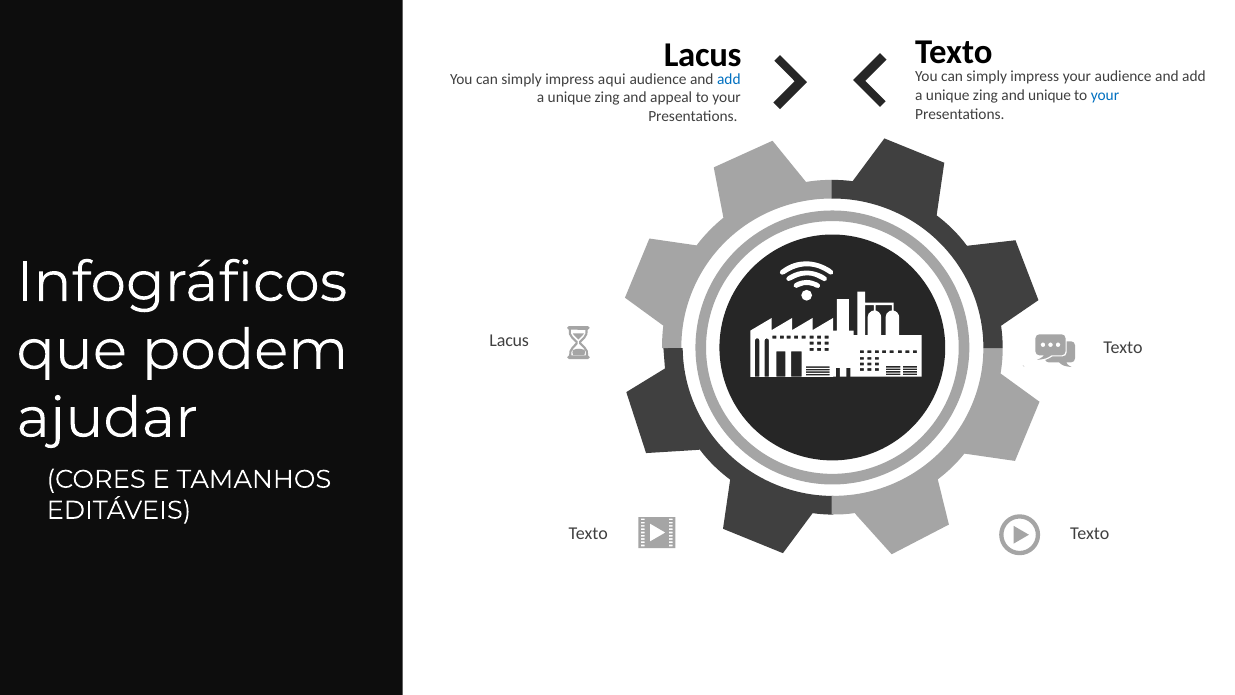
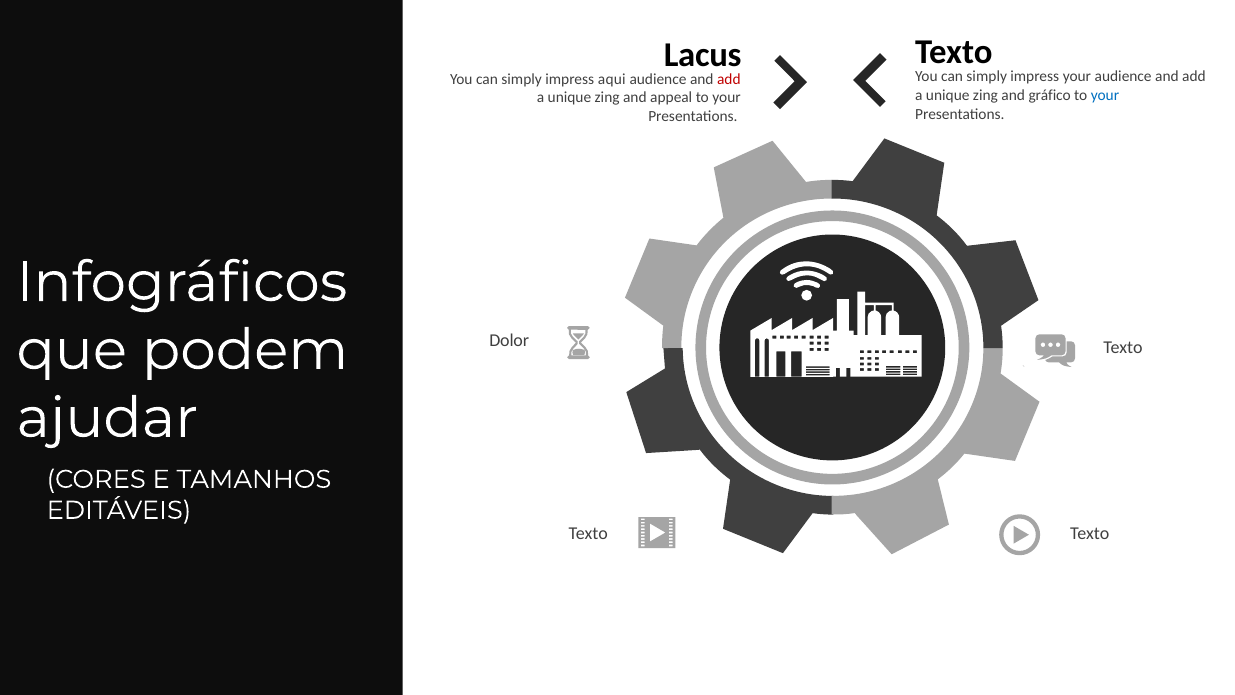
add colour: blue -> red (729, 79)
and unique: unique -> gráfico (1050, 95)
Lacus: Lacus -> Dolor (509, 341)
